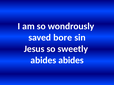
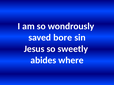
abides abides: abides -> where (71, 61)
